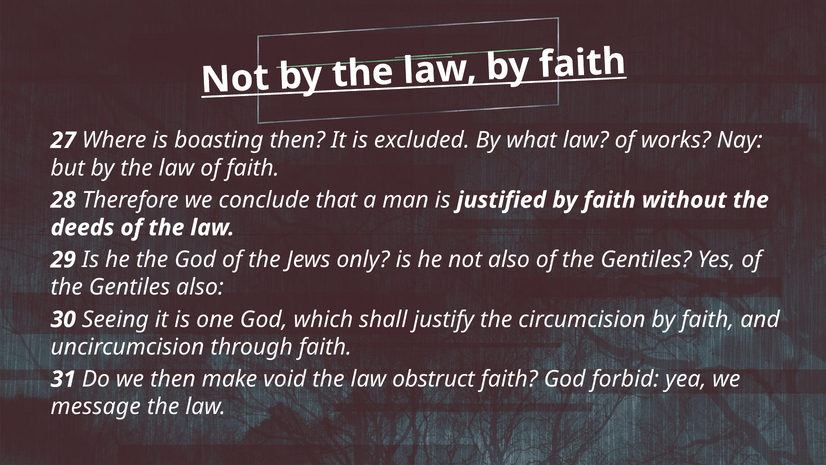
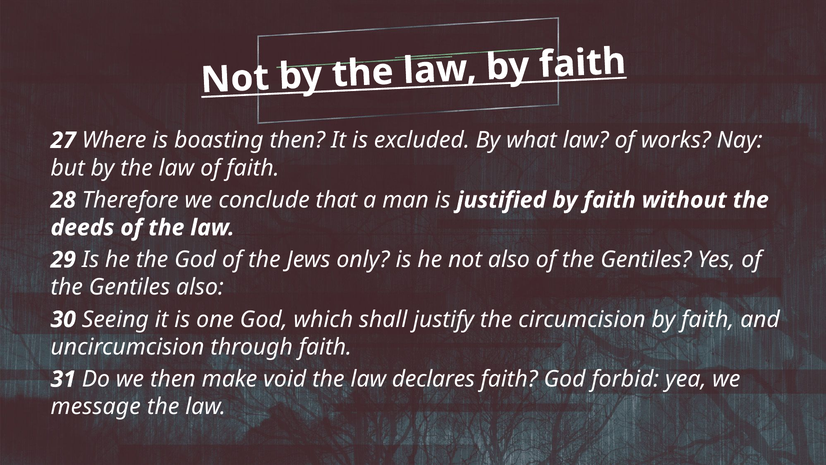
obstruct: obstruct -> declares (433, 379)
